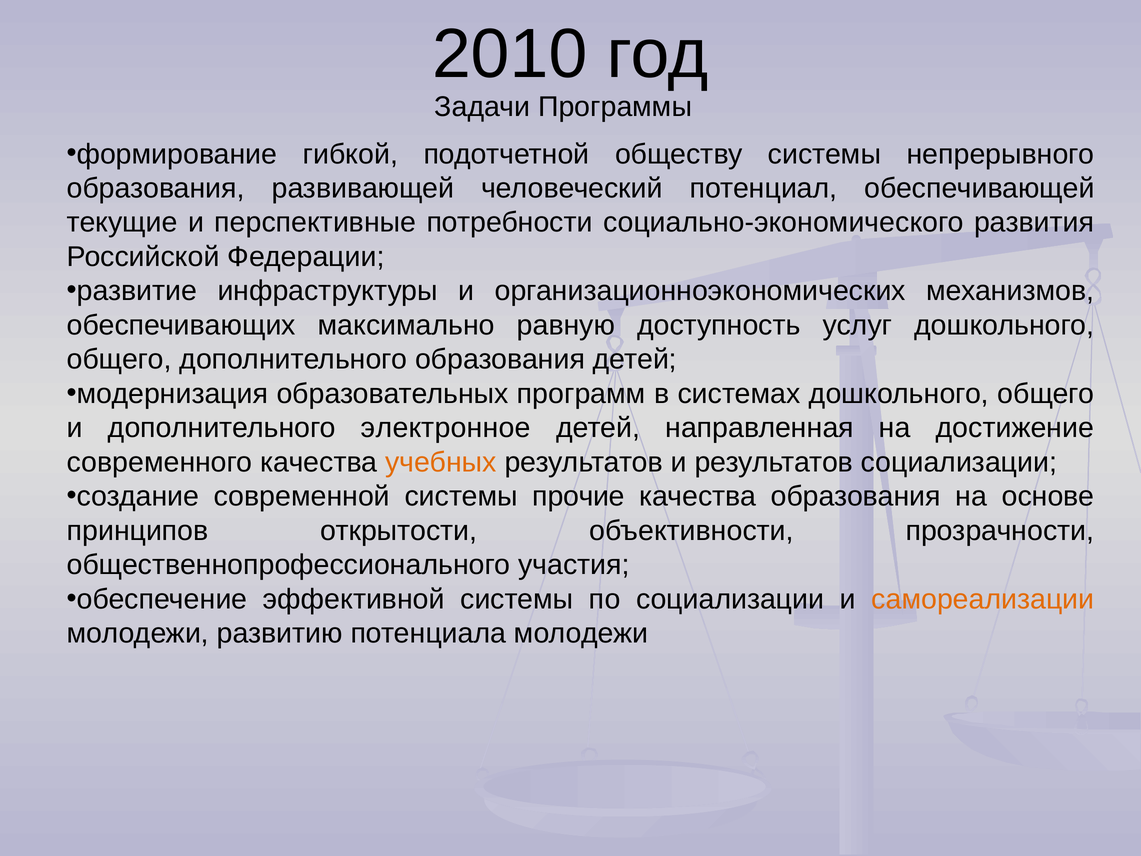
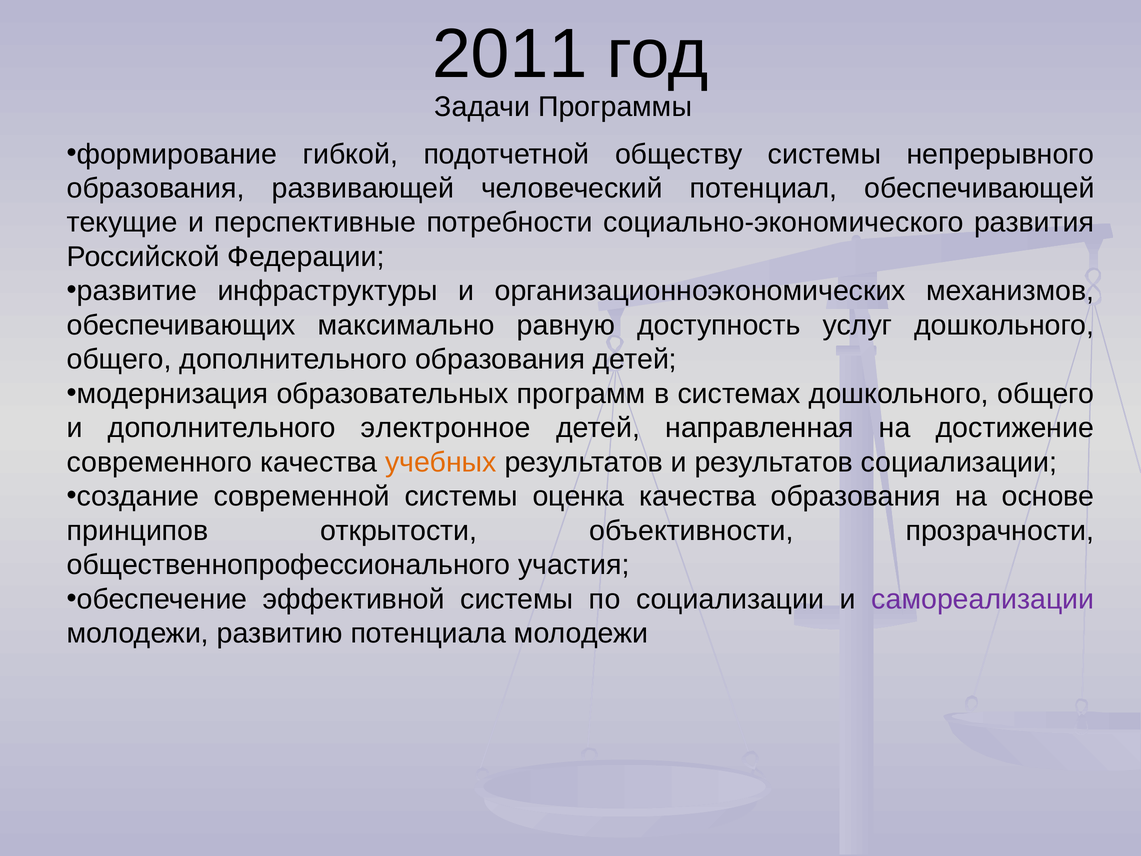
2010: 2010 -> 2011 (510, 54)
прочие: прочие -> оценка (578, 496)
самореализации colour: orange -> purple (983, 599)
